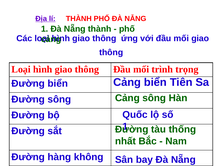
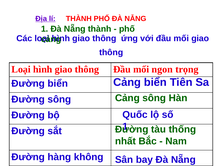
trình: trình -> ngon (162, 70)
